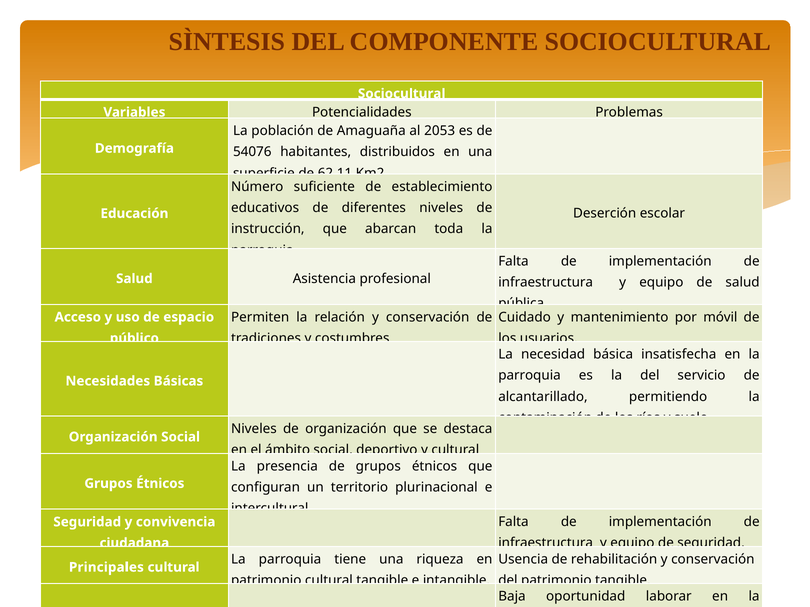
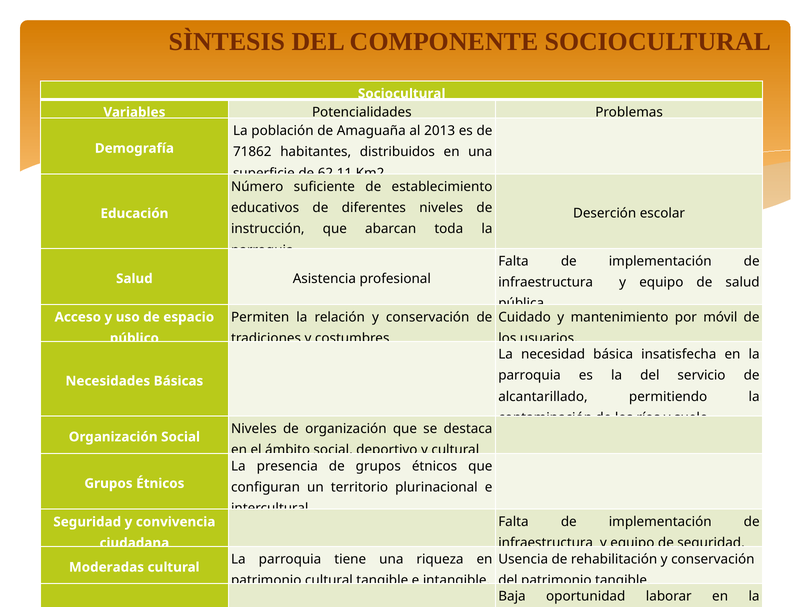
2053: 2053 -> 2013 (440, 131)
54076: 54076 -> 71862 (252, 152)
Principales: Principales -> Moderadas (106, 568)
